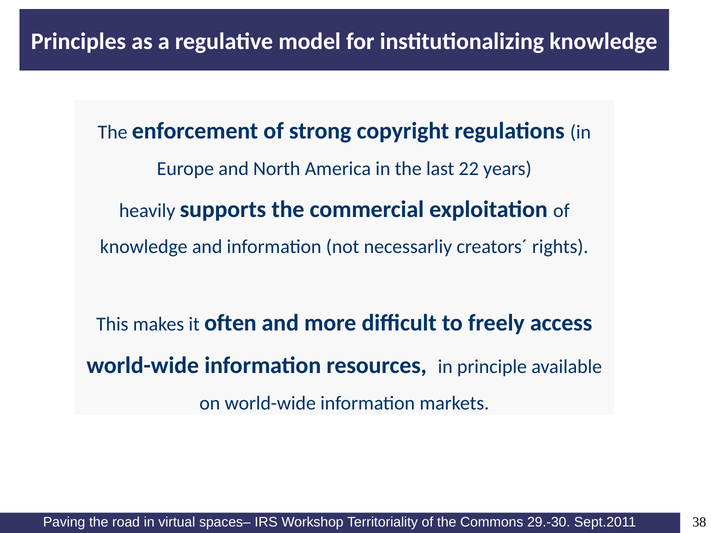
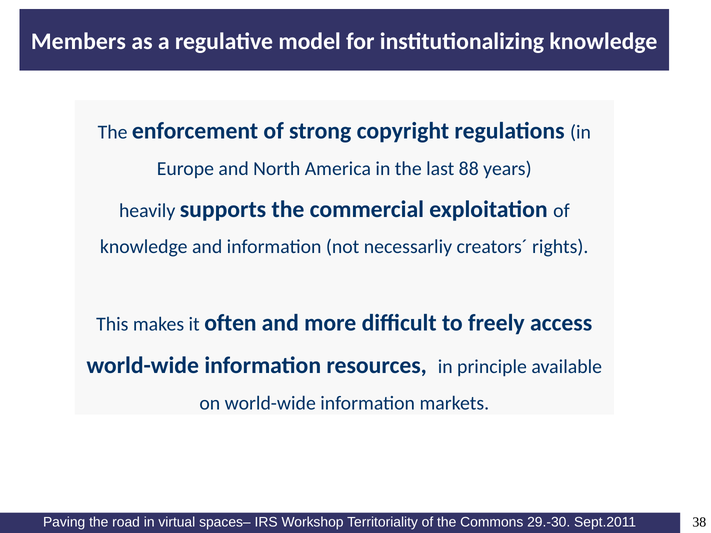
Principles: Principles -> Members (78, 41)
22: 22 -> 88 (469, 169)
